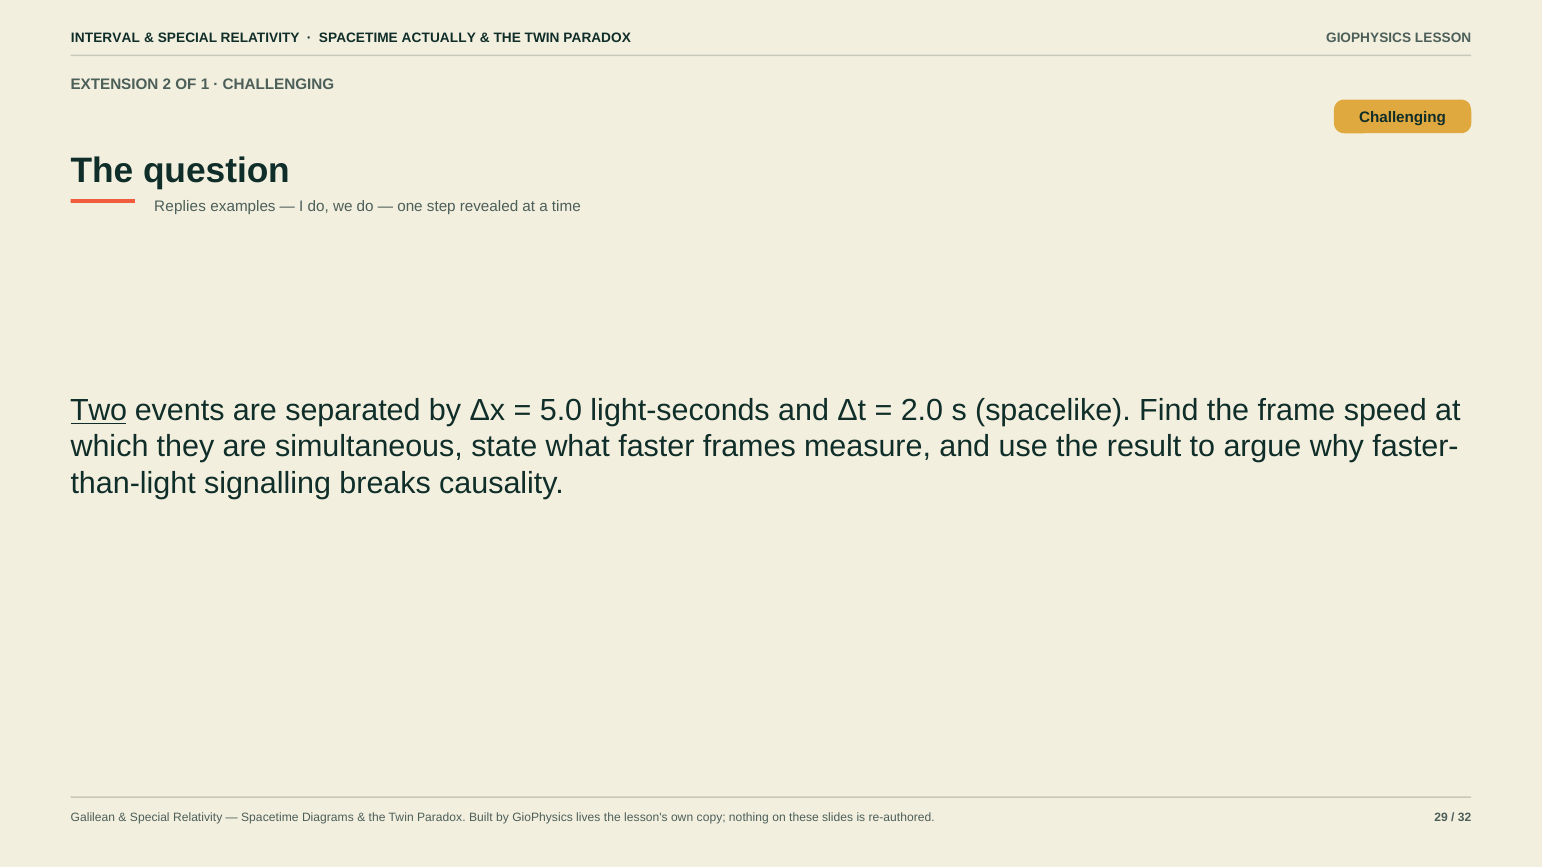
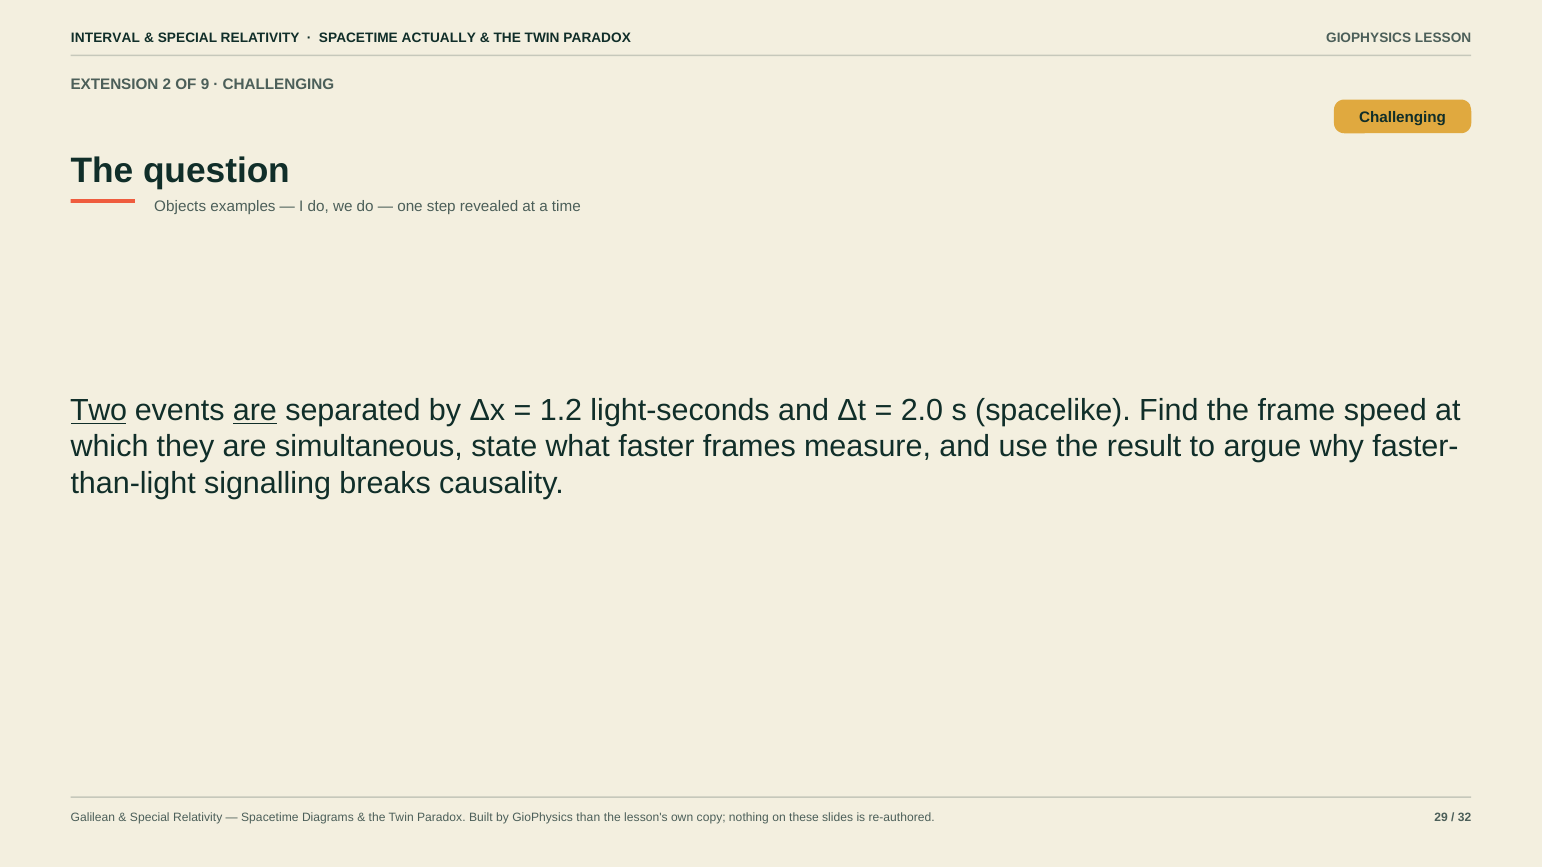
1: 1 -> 9 (205, 84)
Replies: Replies -> Objects (180, 206)
are underline: none -> present (255, 411)
5.0: 5.0 -> 1.2 (561, 411)
lives: lives -> than (588, 818)
